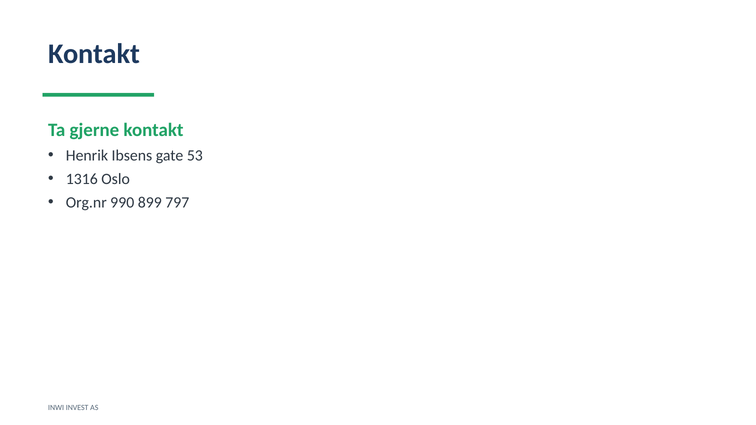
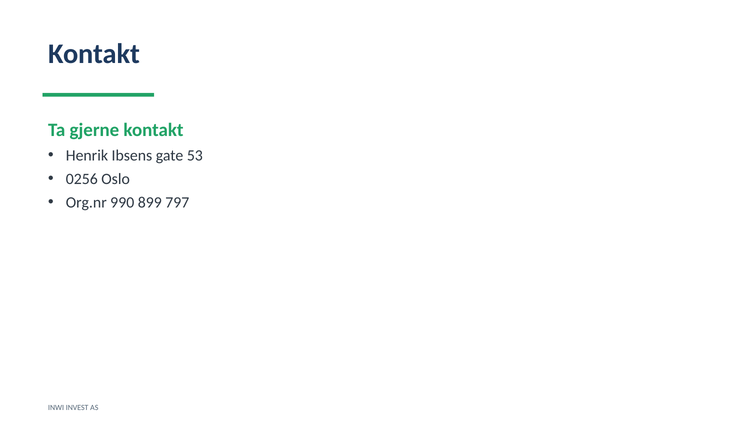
1316: 1316 -> 0256 (82, 179)
